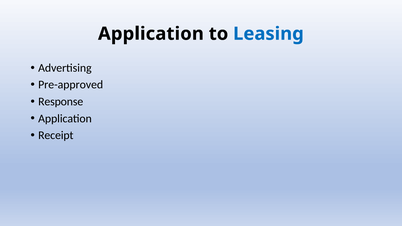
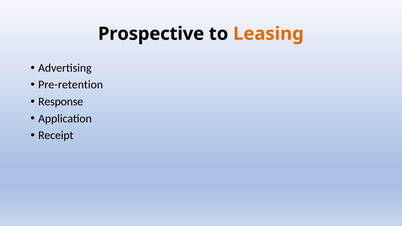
Application: Application -> Prospective (151, 34)
Leasing colour: blue -> orange (268, 34)
Pre-approved: Pre-approved -> Pre-retention (71, 85)
